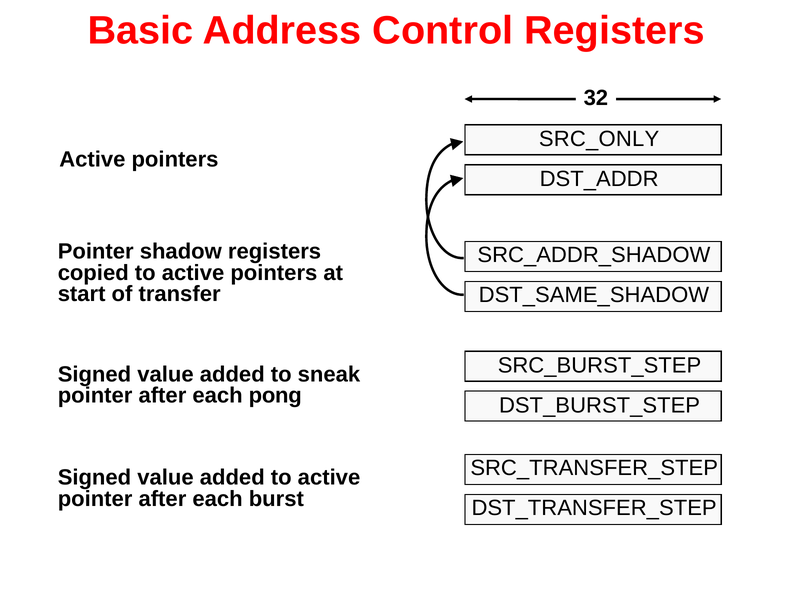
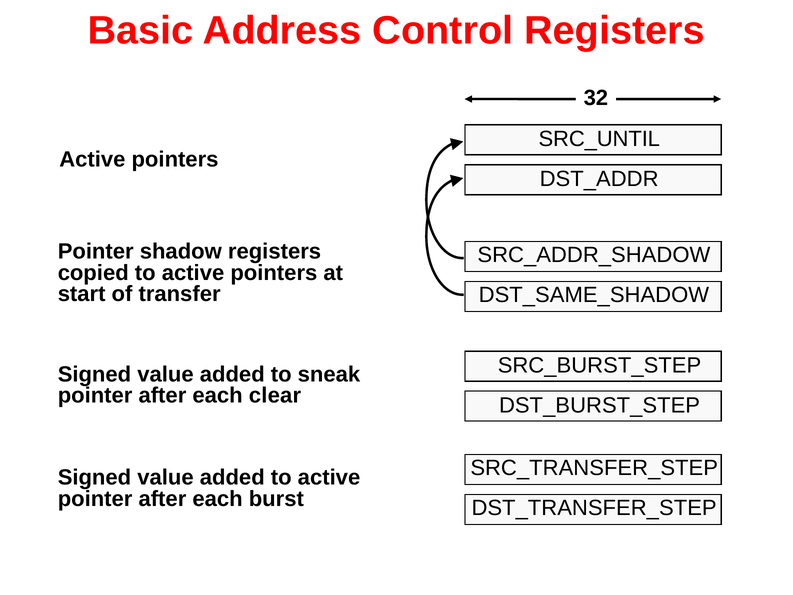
SRC_ONLY: SRC_ONLY -> SRC_UNTIL (599, 139)
pong: pong -> clear (275, 395)
